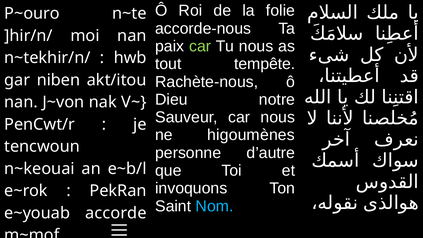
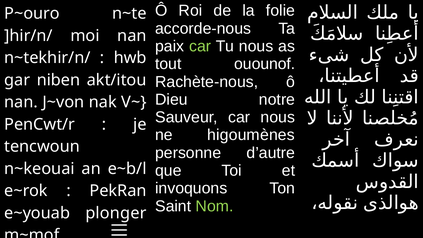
tempête: tempête -> ouounof (265, 64)
Nom colour: light blue -> light green (215, 206)
accorde: accorde -> plonger (116, 213)
